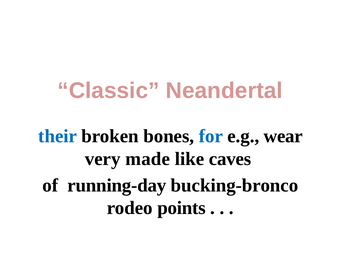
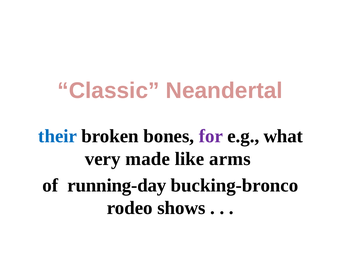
for colour: blue -> purple (211, 136)
wear: wear -> what (283, 136)
caves: caves -> arms (230, 159)
points: points -> shows (181, 208)
